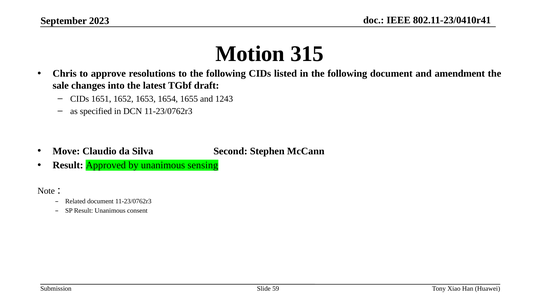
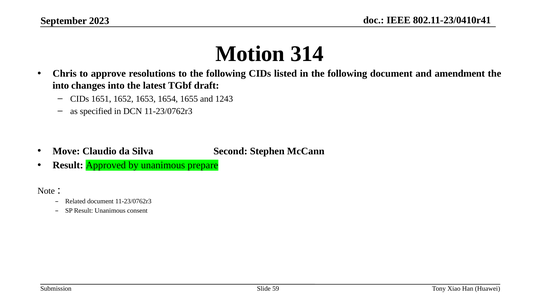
315: 315 -> 314 (307, 54)
sale: sale -> into (61, 86)
sensing: sensing -> prepare (203, 166)
